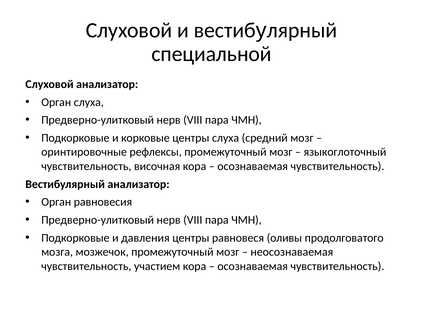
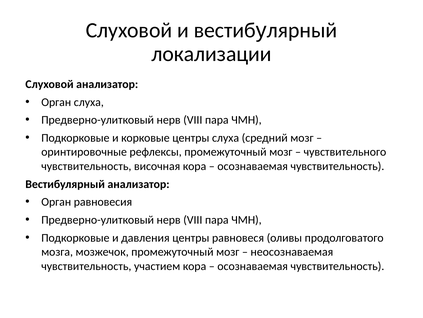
специальной: специальной -> локализации (212, 54)
языкоглоточный: языкоглоточный -> чувствительного (345, 152)
